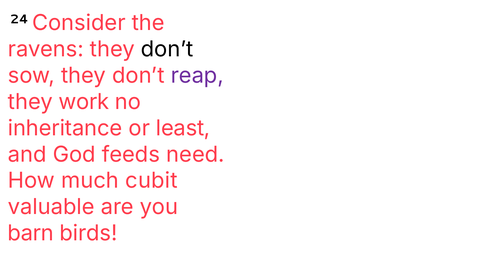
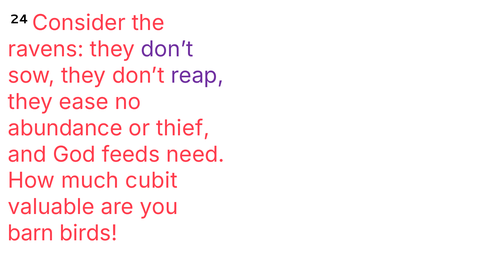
don’t colour: black -> purple (167, 49)
work: work -> ease (84, 102)
inheritance: inheritance -> abundance (65, 128)
least: least -> thief (183, 128)
